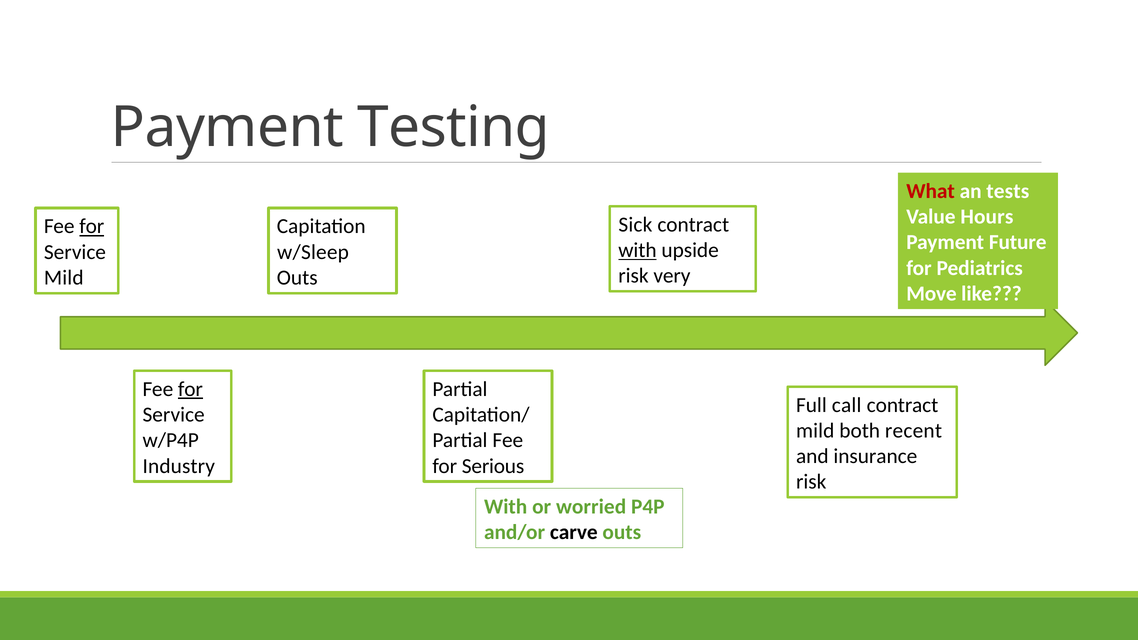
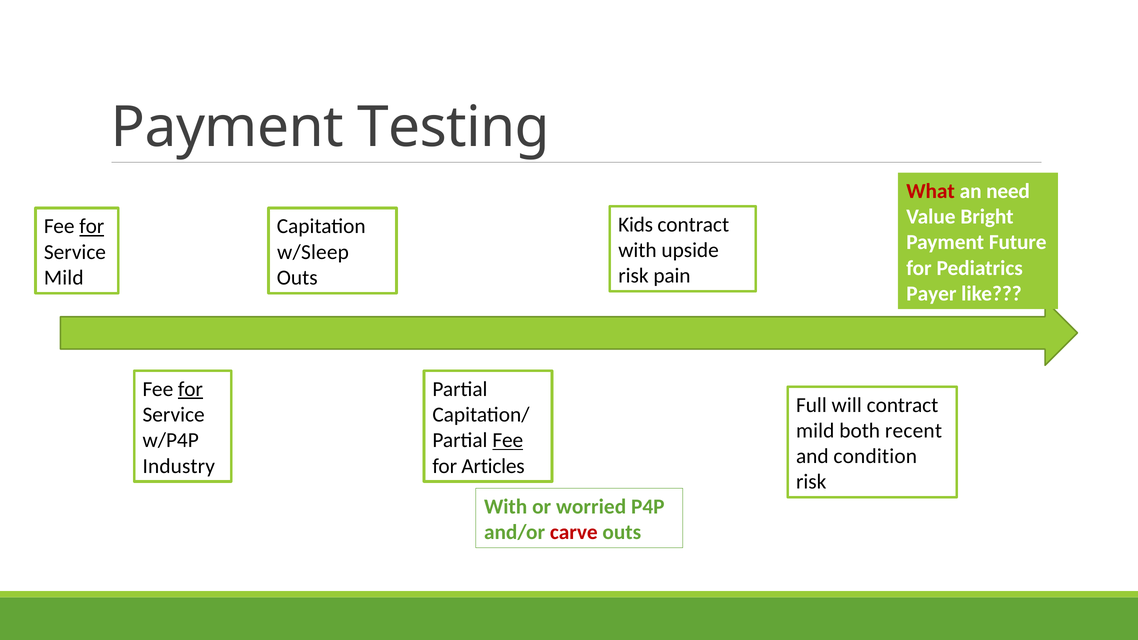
tests: tests -> need (1008, 191)
Hours: Hours -> Bright (987, 217)
Sick: Sick -> Kids (636, 225)
with underline: present -> none (637, 250)
very: very -> pain (672, 276)
Move: Move -> Payer (931, 294)
call: call -> will (847, 405)
Fee underline: none -> present (508, 440)
insurance: insurance -> condition (875, 456)
Serious: Serious -> Articles (493, 466)
carve colour: black -> red (574, 532)
